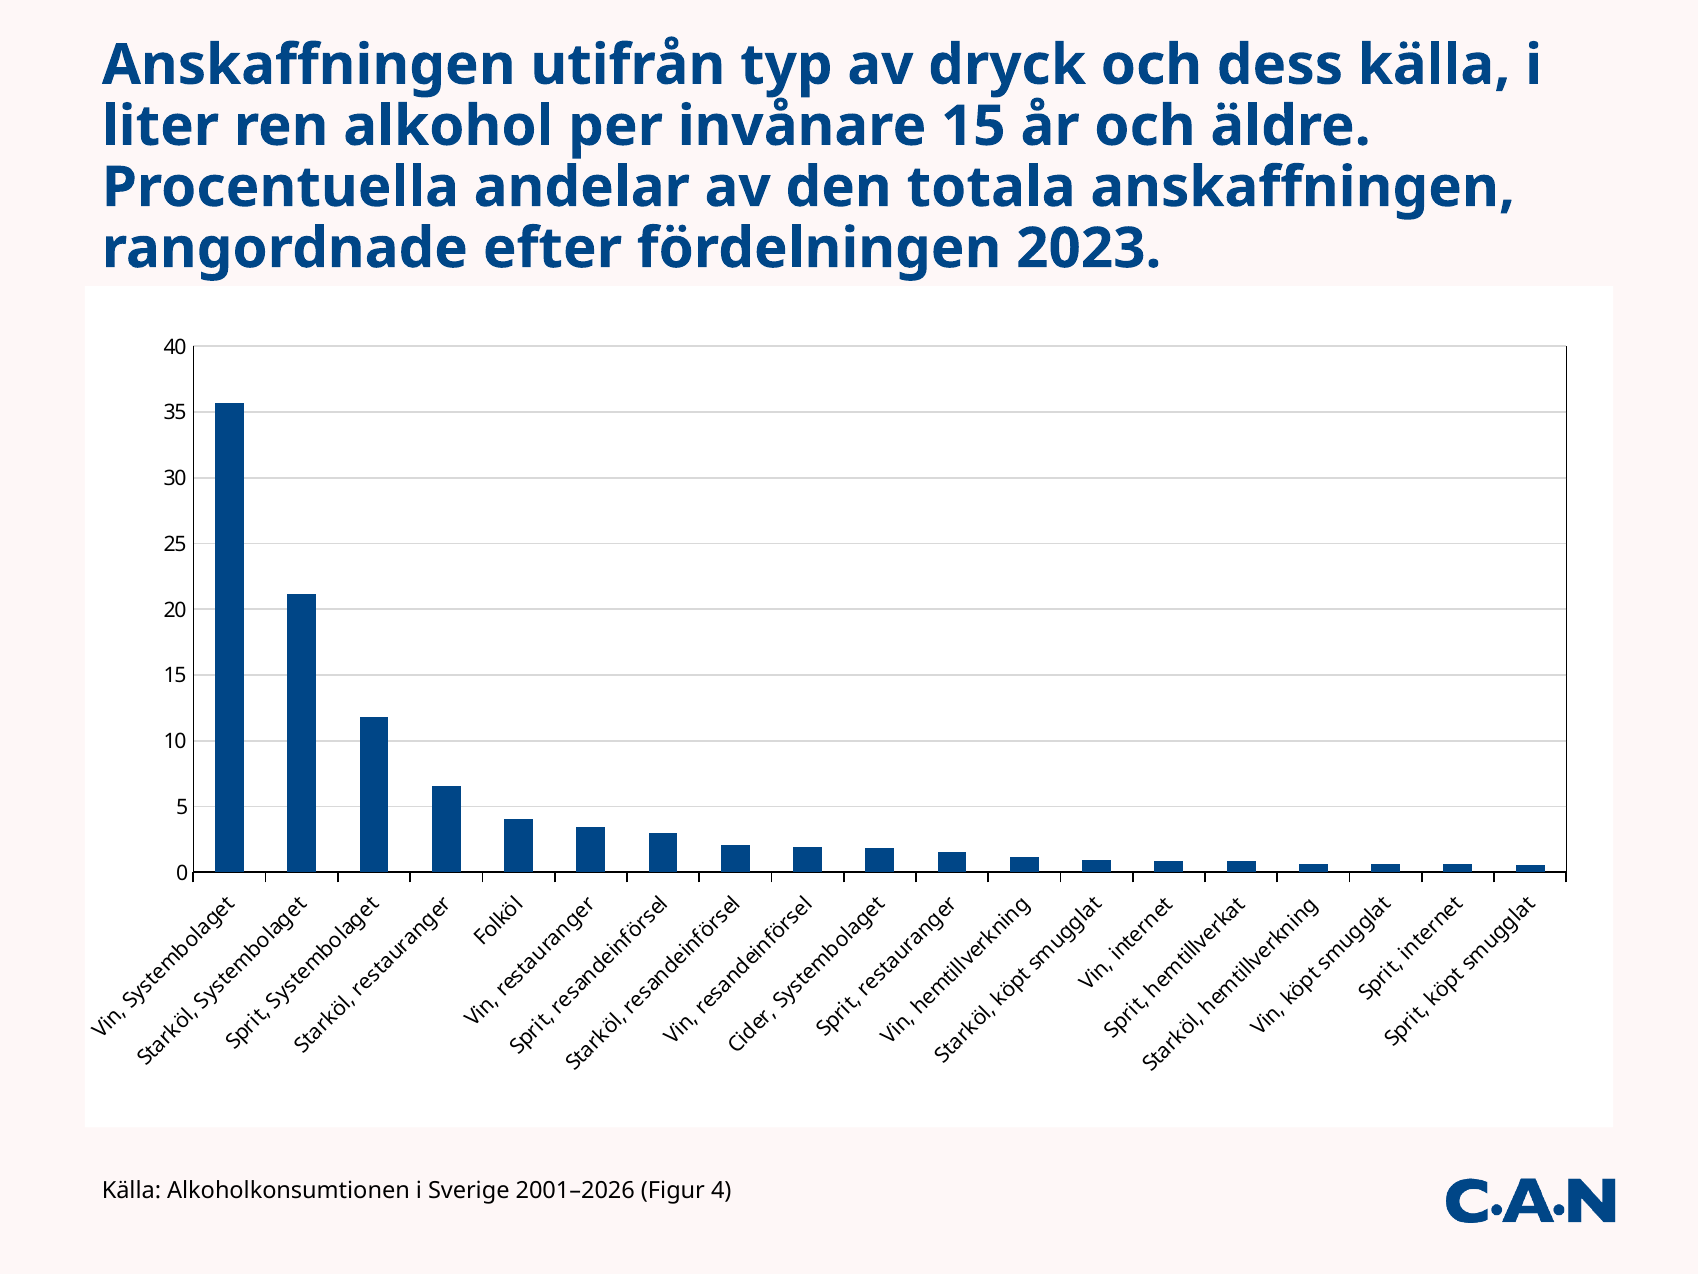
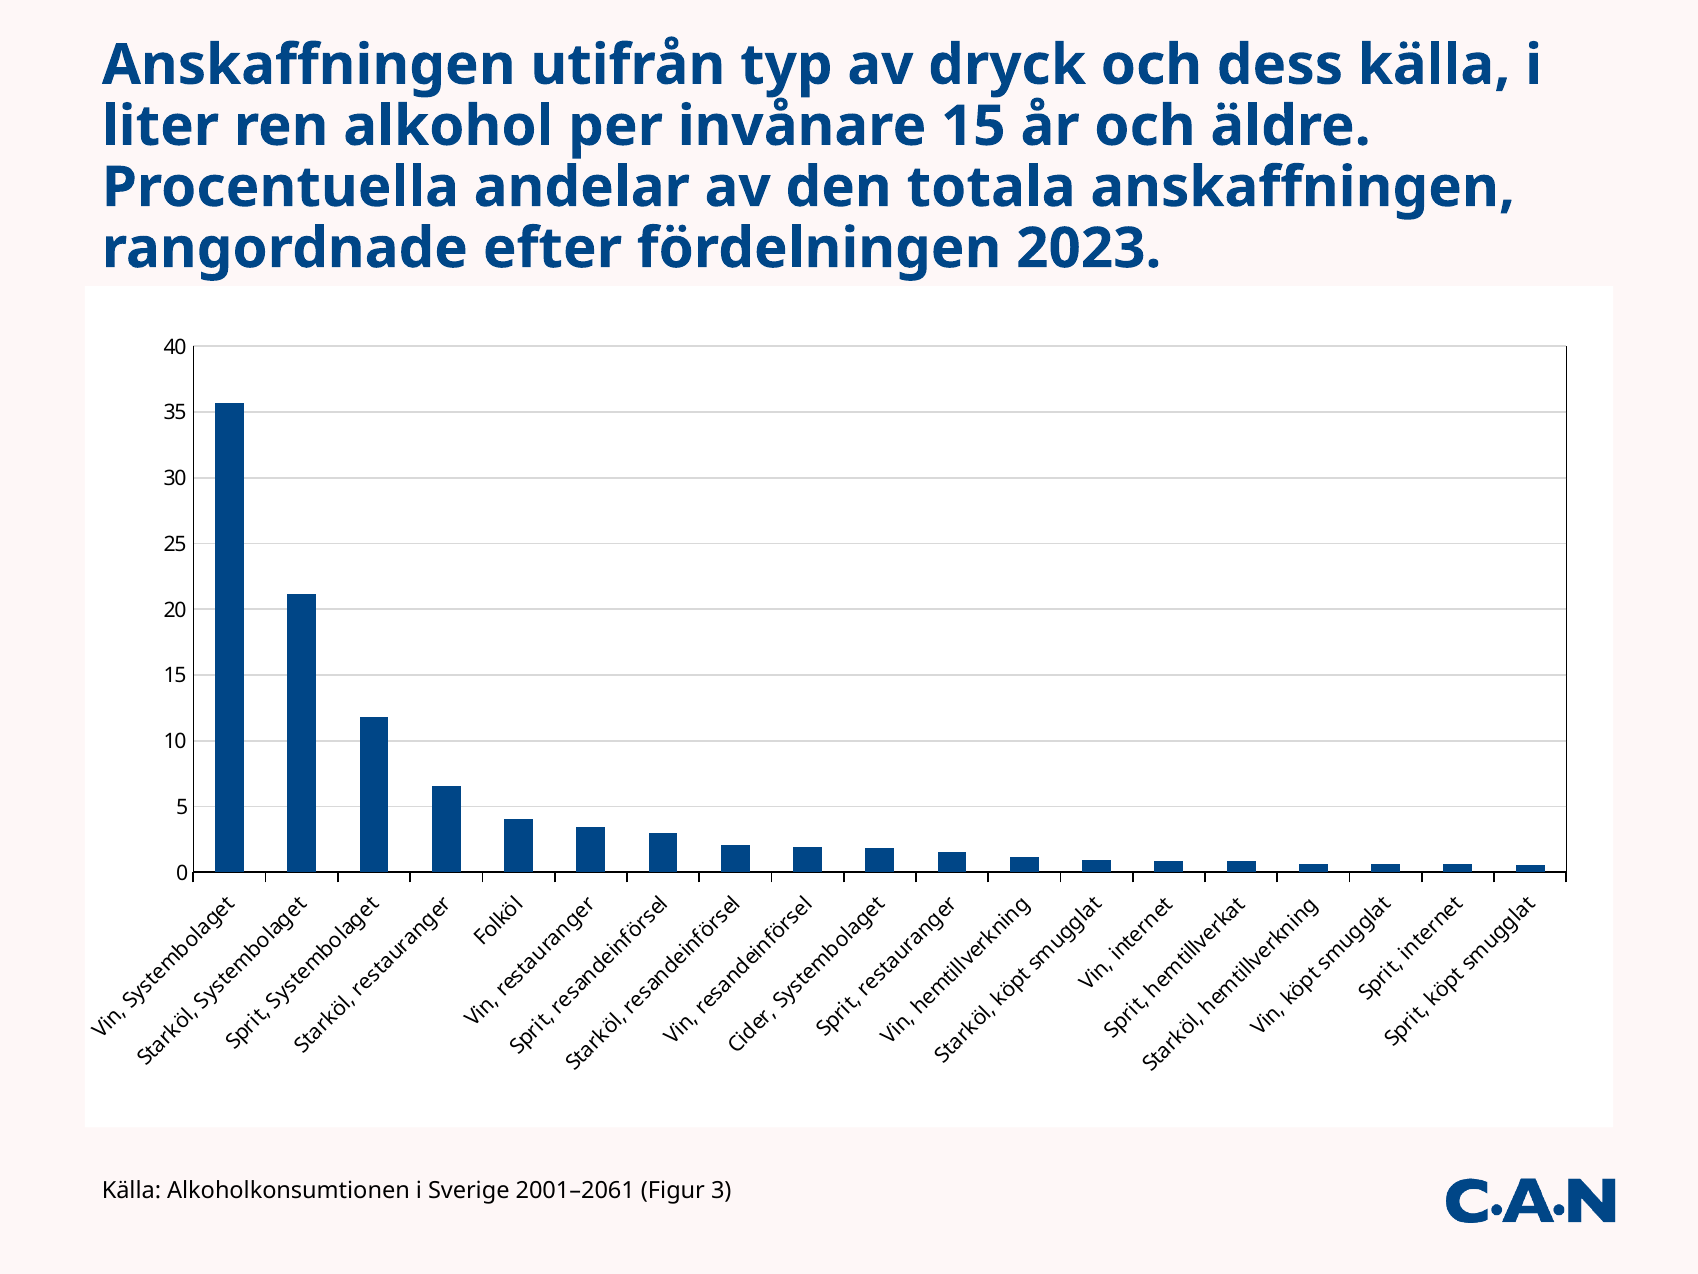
2001–2026: 2001–2026 -> 2001–2061 (575, 1191)
4: 4 -> 3 (721, 1191)
